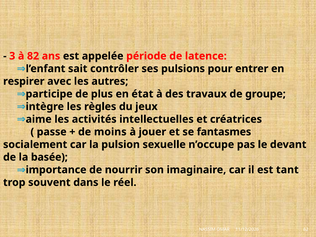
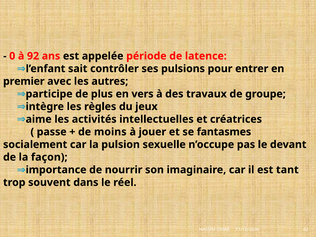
3: 3 -> 0 (12, 56)
82: 82 -> 92 (33, 56)
respirer: respirer -> premier (24, 81)
état: état -> vers (143, 94)
basée: basée -> façon (49, 157)
